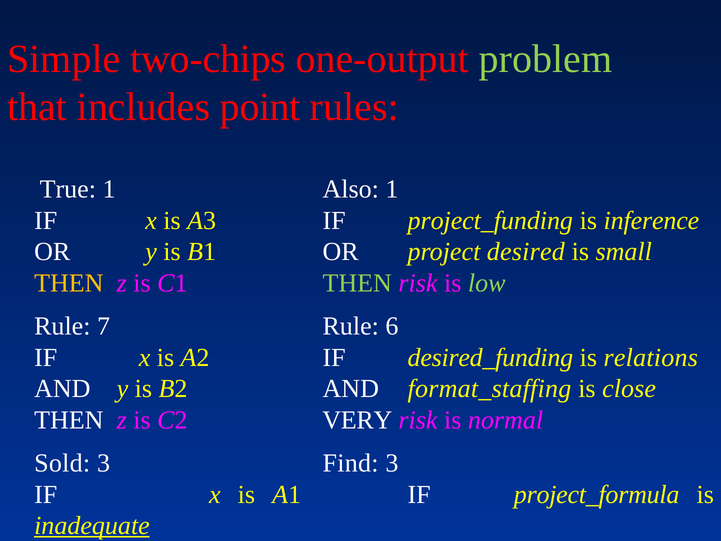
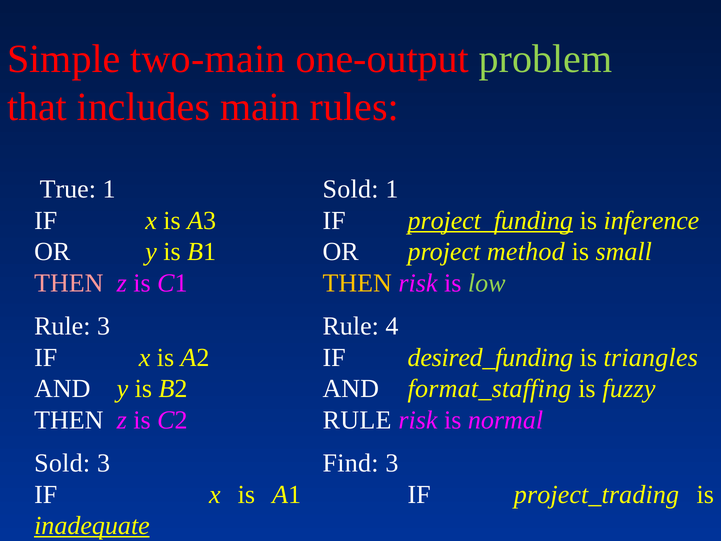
two-chips: two-chips -> two-main (208, 59)
point: point -> main (260, 107)
1 Also: Also -> Sold (351, 189)
project_funding underline: none -> present (490, 220)
desired: desired -> method (526, 252)
THEN colour: yellow -> pink (69, 283)
THEN colour: light green -> yellow (357, 283)
Rule 7: 7 -> 3 (104, 326)
6: 6 -> 4 (392, 326)
relations: relations -> triangles (651, 357)
close: close -> fuzzy (629, 388)
C2 VERY: VERY -> RULE (357, 420)
project_formula: project_formula -> project_trading (596, 494)
